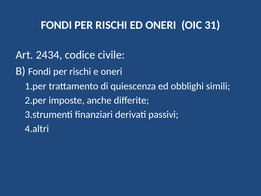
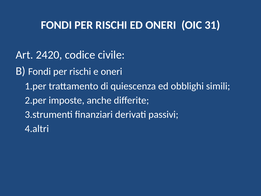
2434: 2434 -> 2420 (49, 55)
